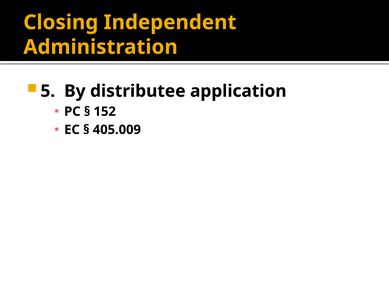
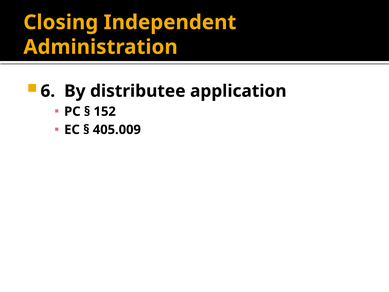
5: 5 -> 6 (48, 91)
